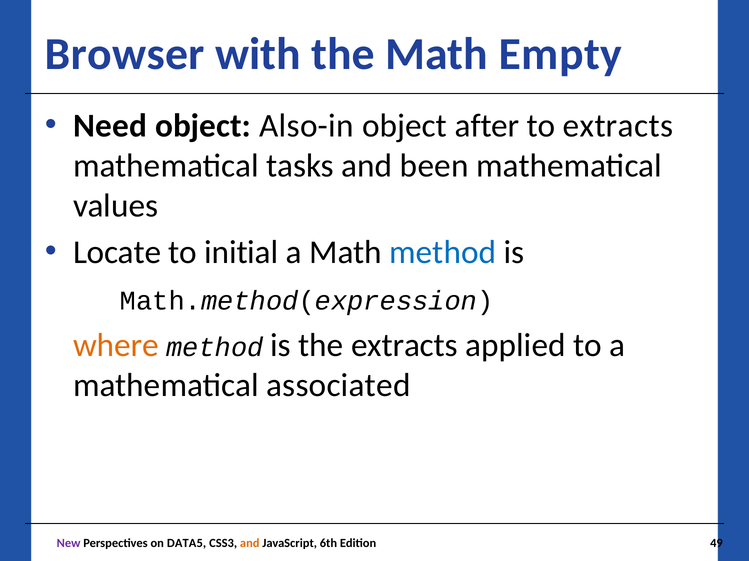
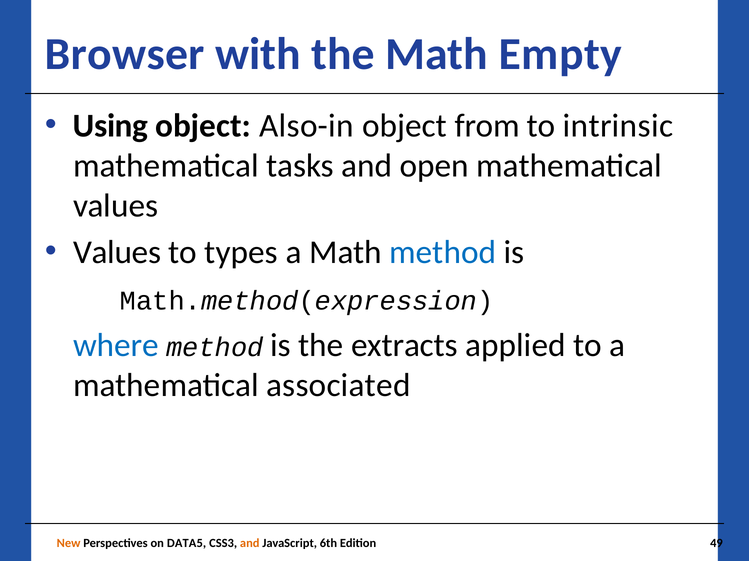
Need: Need -> Using (111, 126)
after: after -> from (487, 126)
to extracts: extracts -> intrinsic (618, 126)
been: been -> open (434, 166)
Locate: Locate -> Values (117, 252)
initial: initial -> types (241, 252)
where colour: orange -> blue (116, 346)
New colour: purple -> orange (69, 544)
